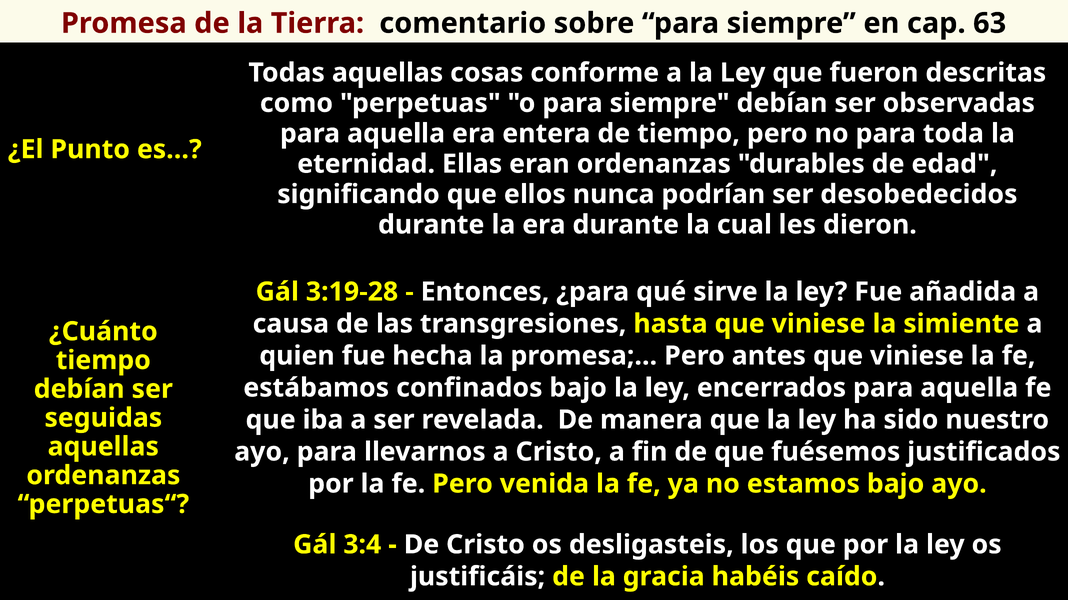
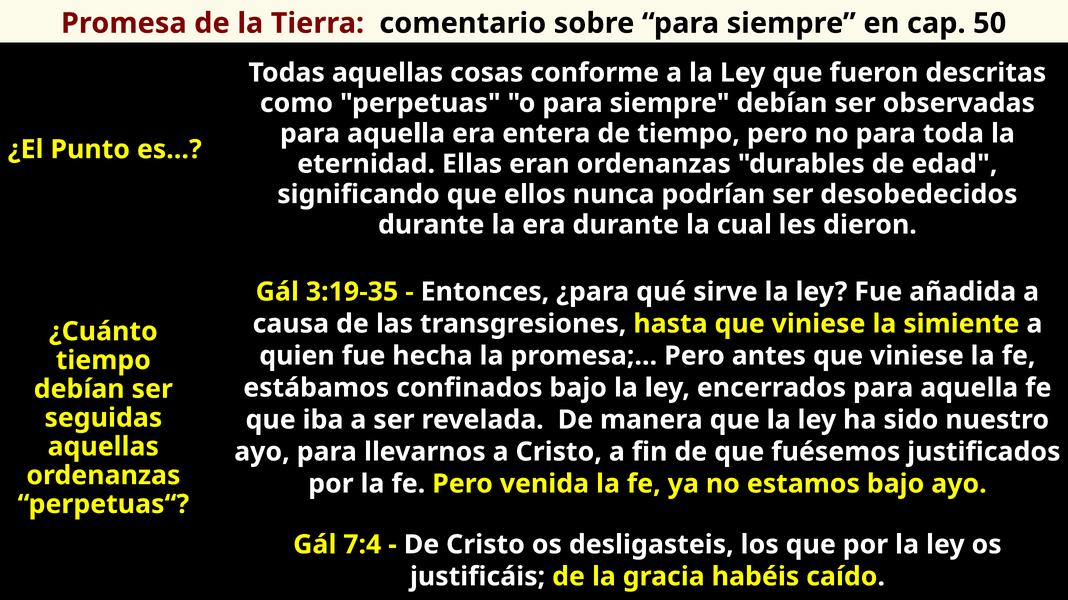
63: 63 -> 50 (990, 23)
3:19-28: 3:19-28 -> 3:19-35 (352, 292)
3:4: 3:4 -> 7:4 (362, 545)
